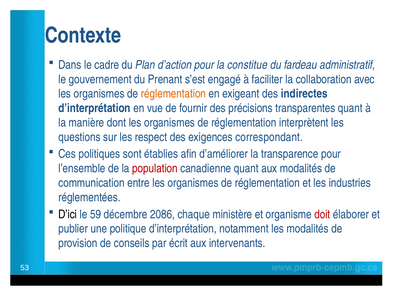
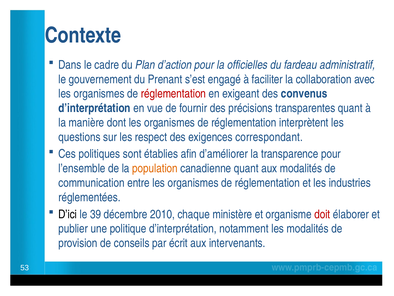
constitue: constitue -> officielles (248, 65)
réglementation colour: orange -> red (173, 94)
indirectes: indirectes -> convenus (304, 94)
population colour: red -> orange (155, 168)
59: 59 -> 39 (96, 214)
2086: 2086 -> 2010 (163, 214)
